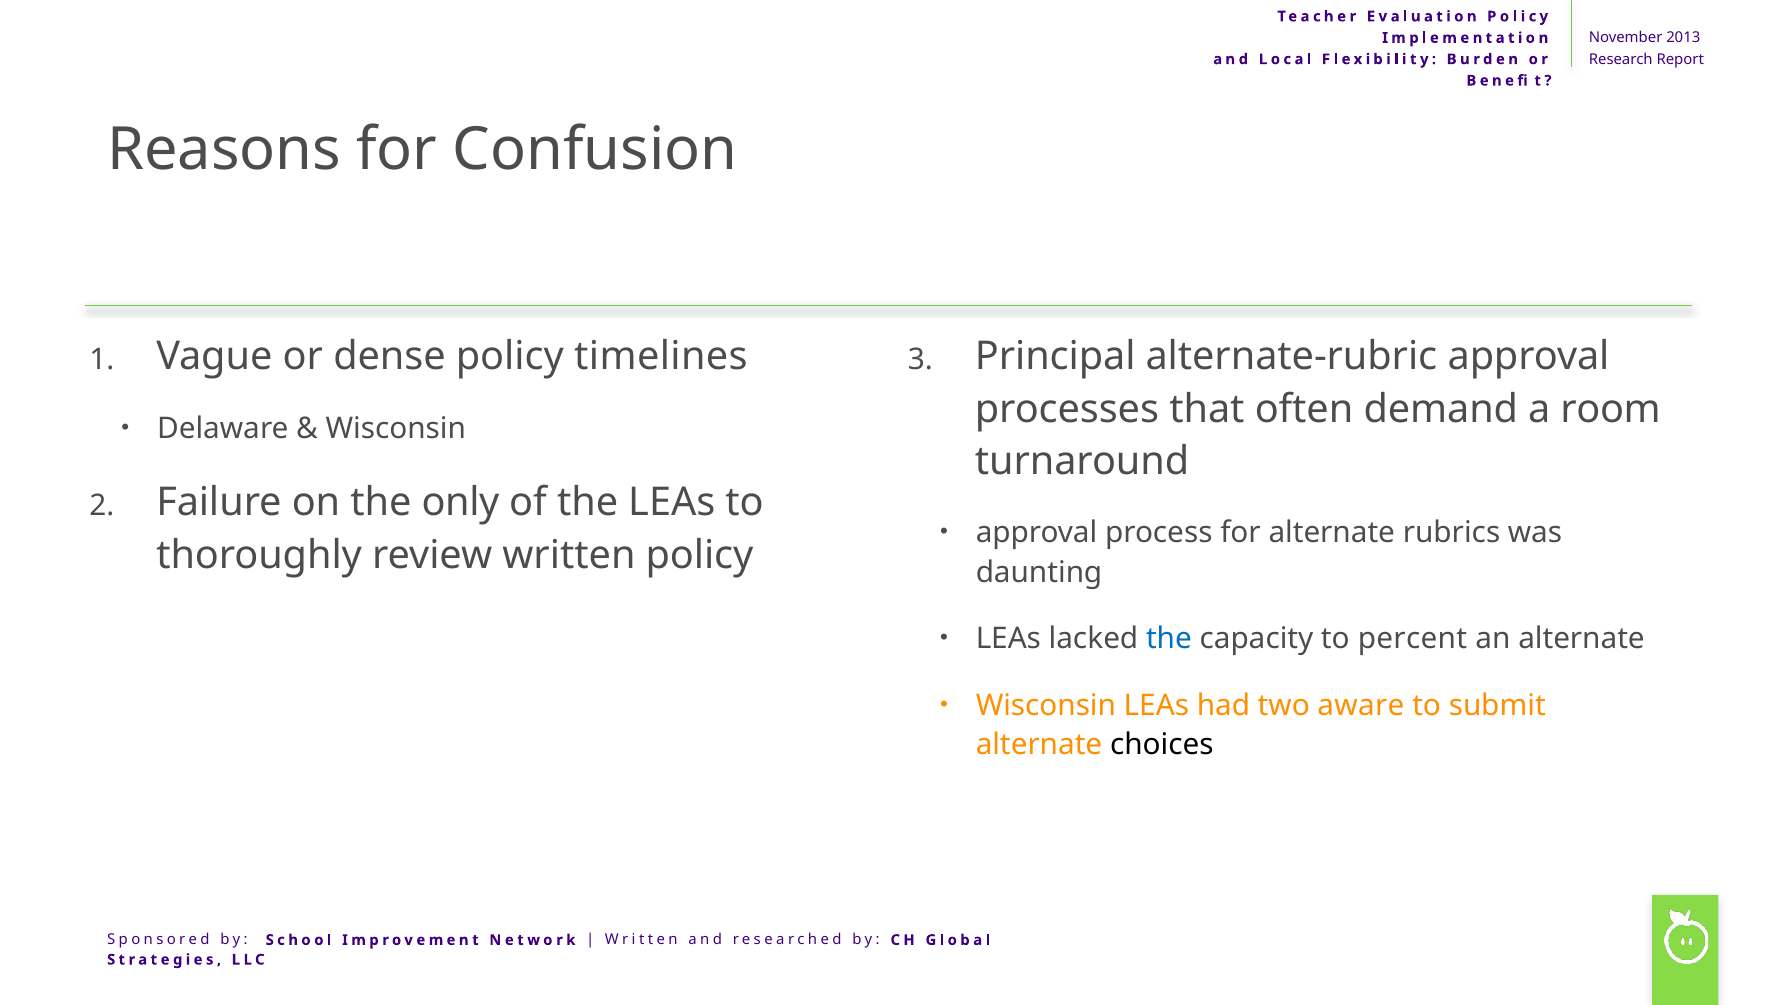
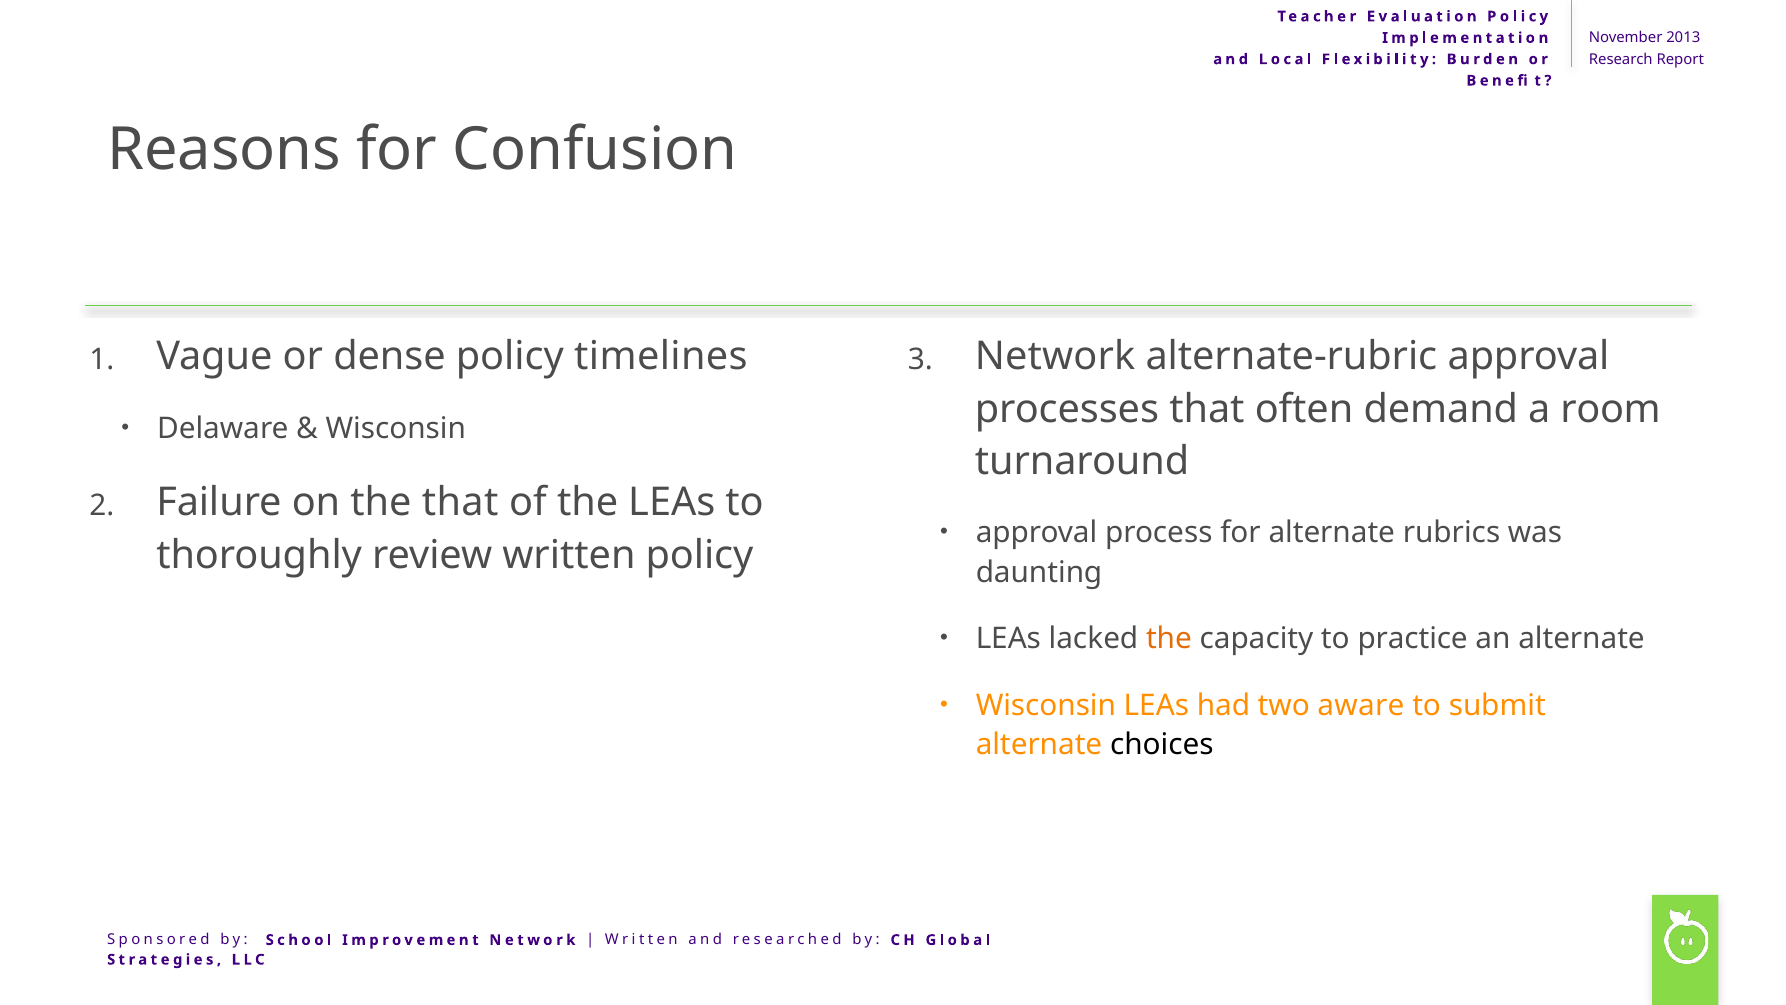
Principal: Principal -> Network (1055, 357)
the only: only -> that (460, 503)
the colour: blue -> orange (1169, 639)
percent: percent -> practice (1413, 639)
